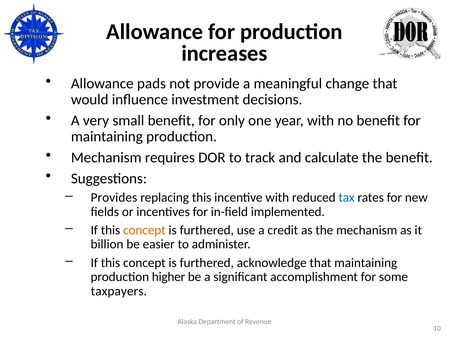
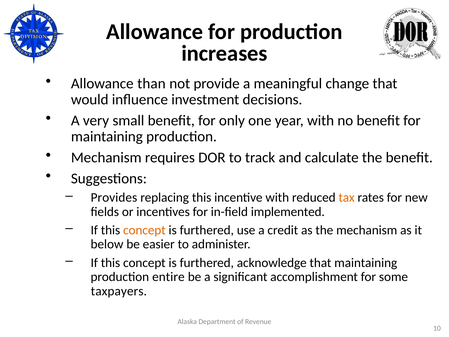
pads: pads -> than (151, 83)
tax colour: blue -> orange (347, 197)
billion: billion -> below (107, 244)
higher: higher -> entire (168, 277)
